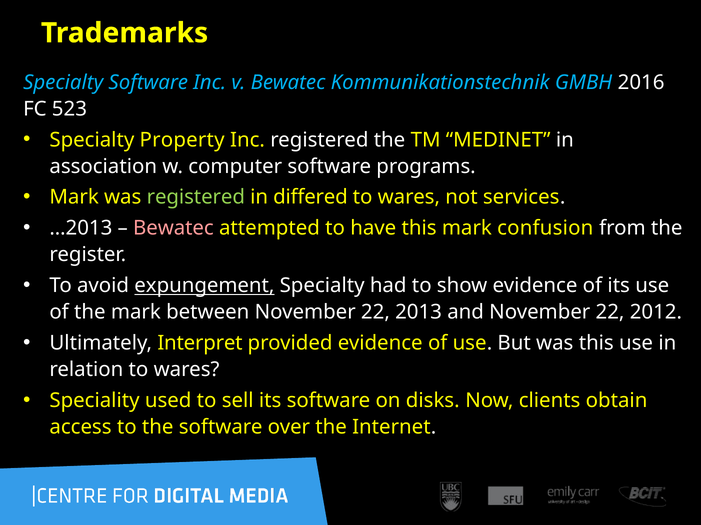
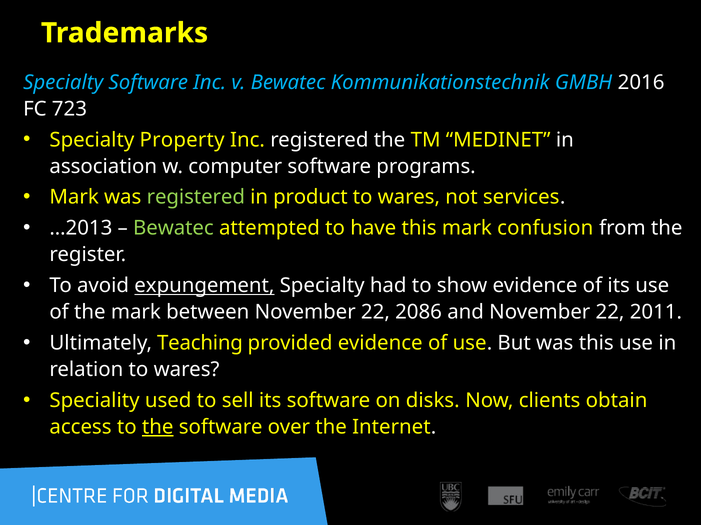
523: 523 -> 723 (69, 109)
differed: differed -> product (310, 198)
Bewatec colour: pink -> light green (173, 229)
2013: 2013 -> 2086 (419, 313)
2012: 2012 -> 2011 (656, 313)
Interpret: Interpret -> Teaching (200, 344)
the underline: none -> present (158, 428)
